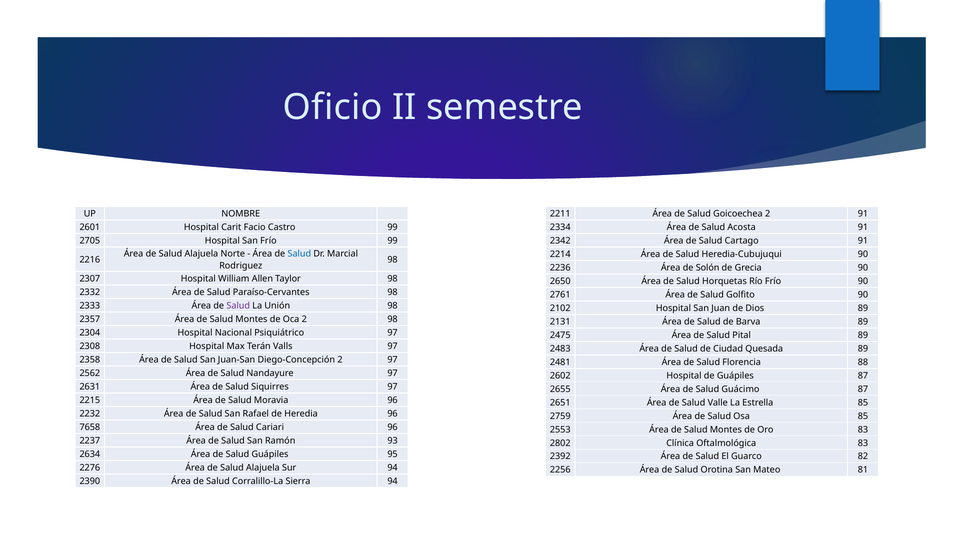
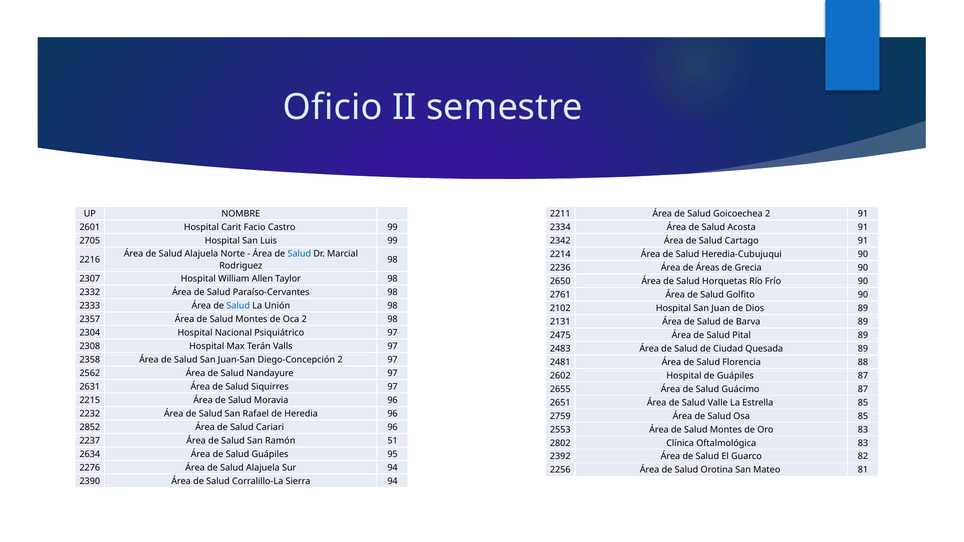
San Frío: Frío -> Luis (268, 241)
Solón: Solón -> Áreas (708, 268)
Salud colour: purple -> blue (238, 306)
7658: 7658 -> 2852 (90, 427)
93: 93 -> 51 (393, 441)
